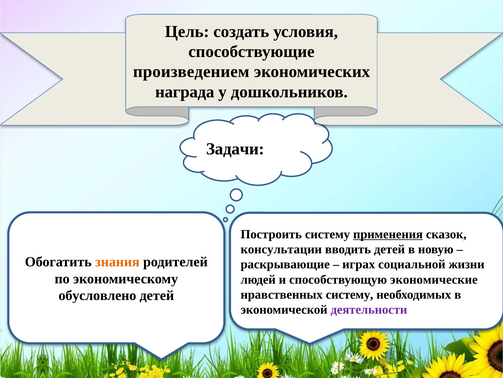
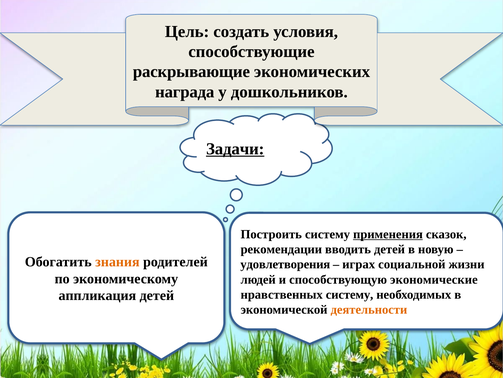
произведением: произведением -> раскрывающие (191, 72)
Задачи underline: none -> present (235, 149)
консультации: консультации -> рекомендации (281, 249)
раскрывающие: раскрывающие -> удовлетворения (285, 264)
обусловлено: обусловлено -> аппликация (97, 295)
деятельности colour: purple -> orange (369, 309)
